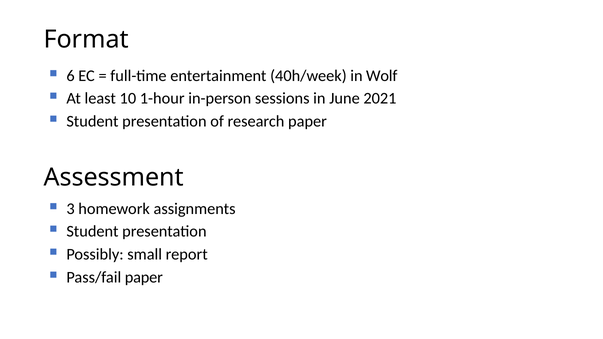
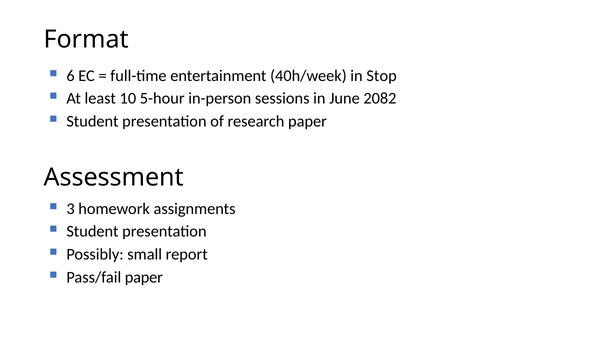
Wolf: Wolf -> Stop (382, 76)
1-hour: 1-hour -> 5-hour (162, 99)
2021: 2021 -> 2082 (380, 99)
